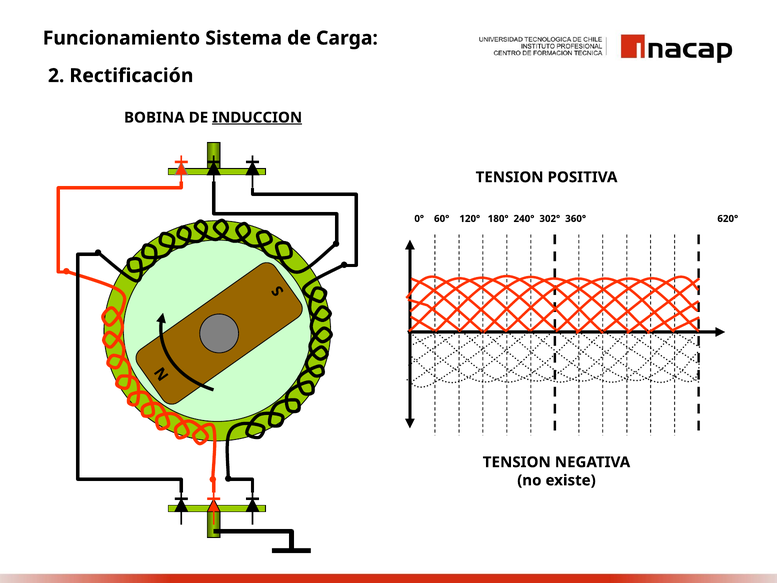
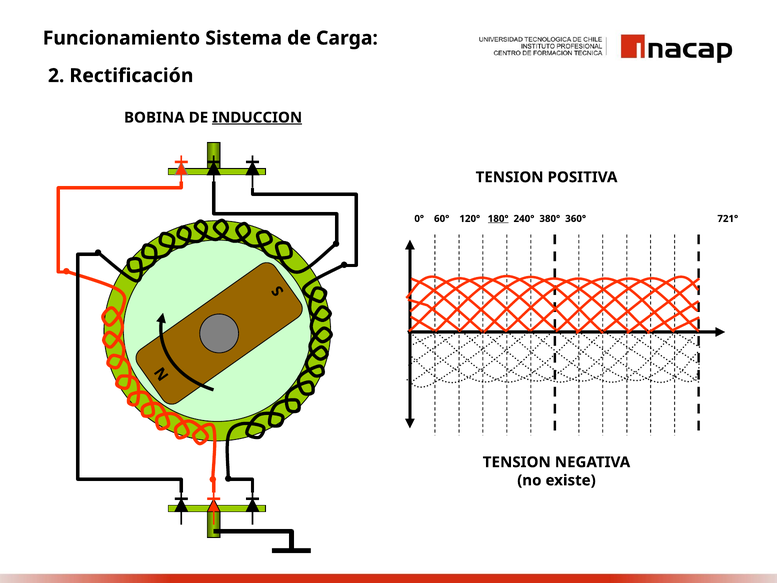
180° underline: none -> present (498, 219)
302°: 302° -> 380° (550, 219)
620°: 620° -> 721° (728, 219)
